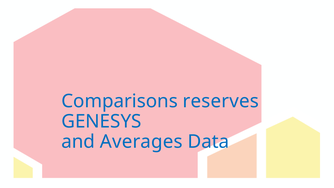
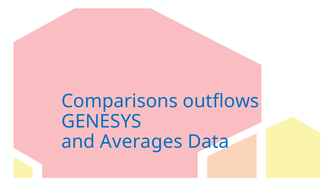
reserves: reserves -> outflows (221, 101)
